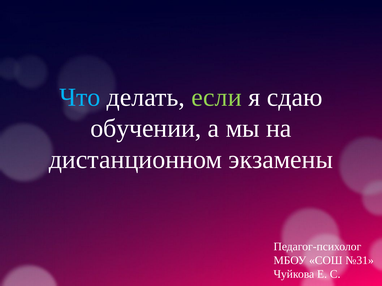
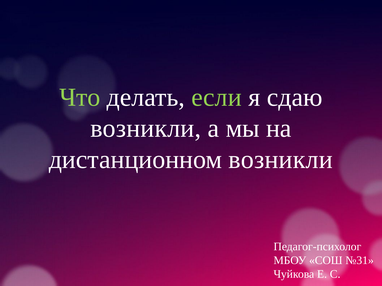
Что colour: light blue -> light green (80, 97)
обучении: обучении -> возникли (146, 129)
дистанционном экзамены: экзамены -> возникли (281, 160)
